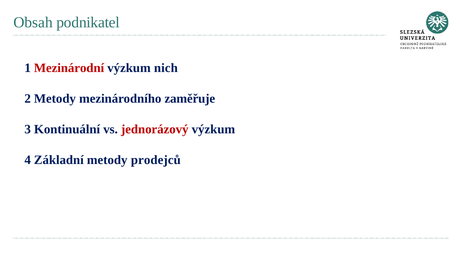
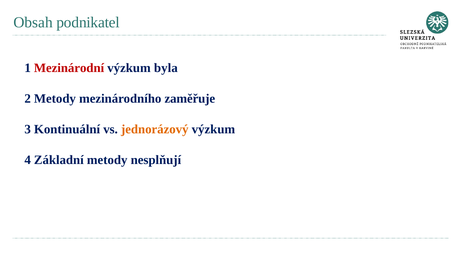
nich: nich -> byla (166, 68)
jednorázový colour: red -> orange (155, 129)
prodejců: prodejců -> nesplňují (156, 160)
